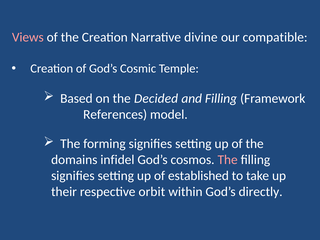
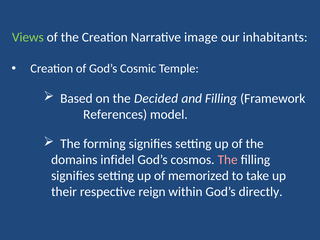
Views colour: pink -> light green (28, 37)
divine: divine -> image (201, 37)
compatible: compatible -> inhabitants (275, 37)
established: established -> memorized (198, 176)
orbit: orbit -> reign (152, 192)
